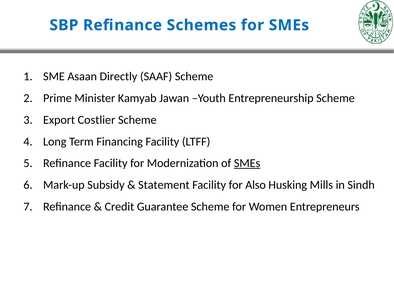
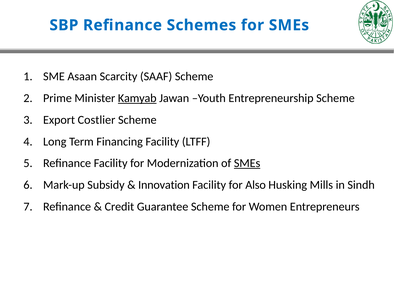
Directly: Directly -> Scarcity (118, 76)
Kamyab underline: none -> present (137, 98)
Statement: Statement -> Innovation (164, 185)
